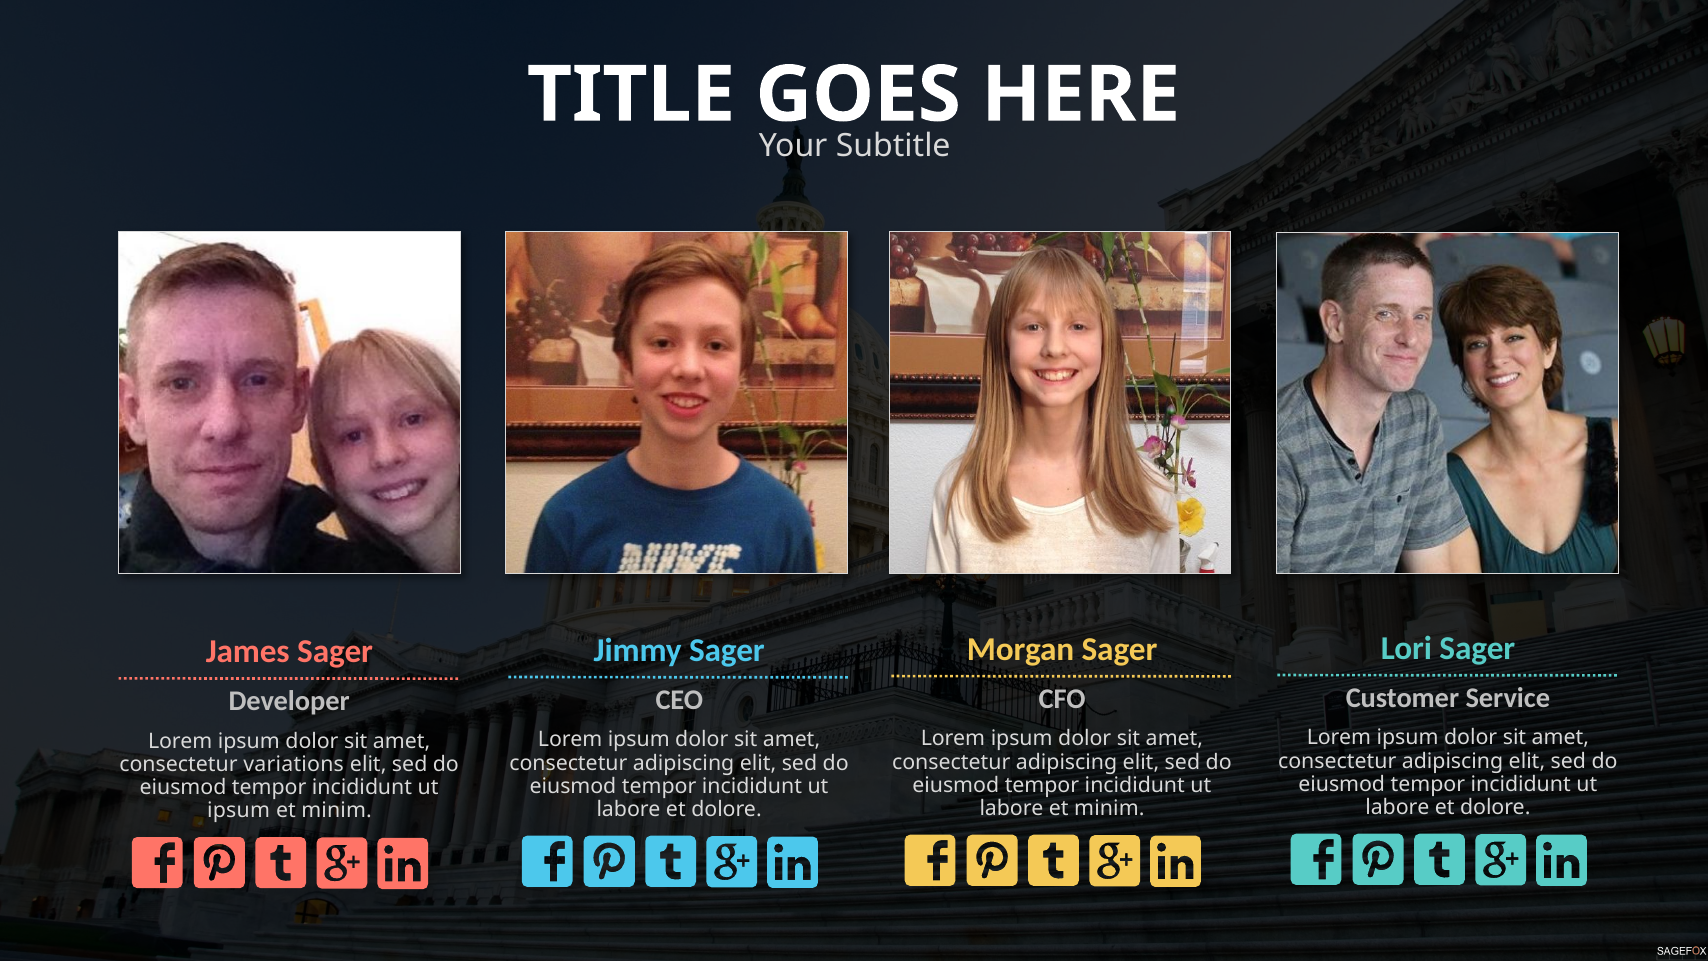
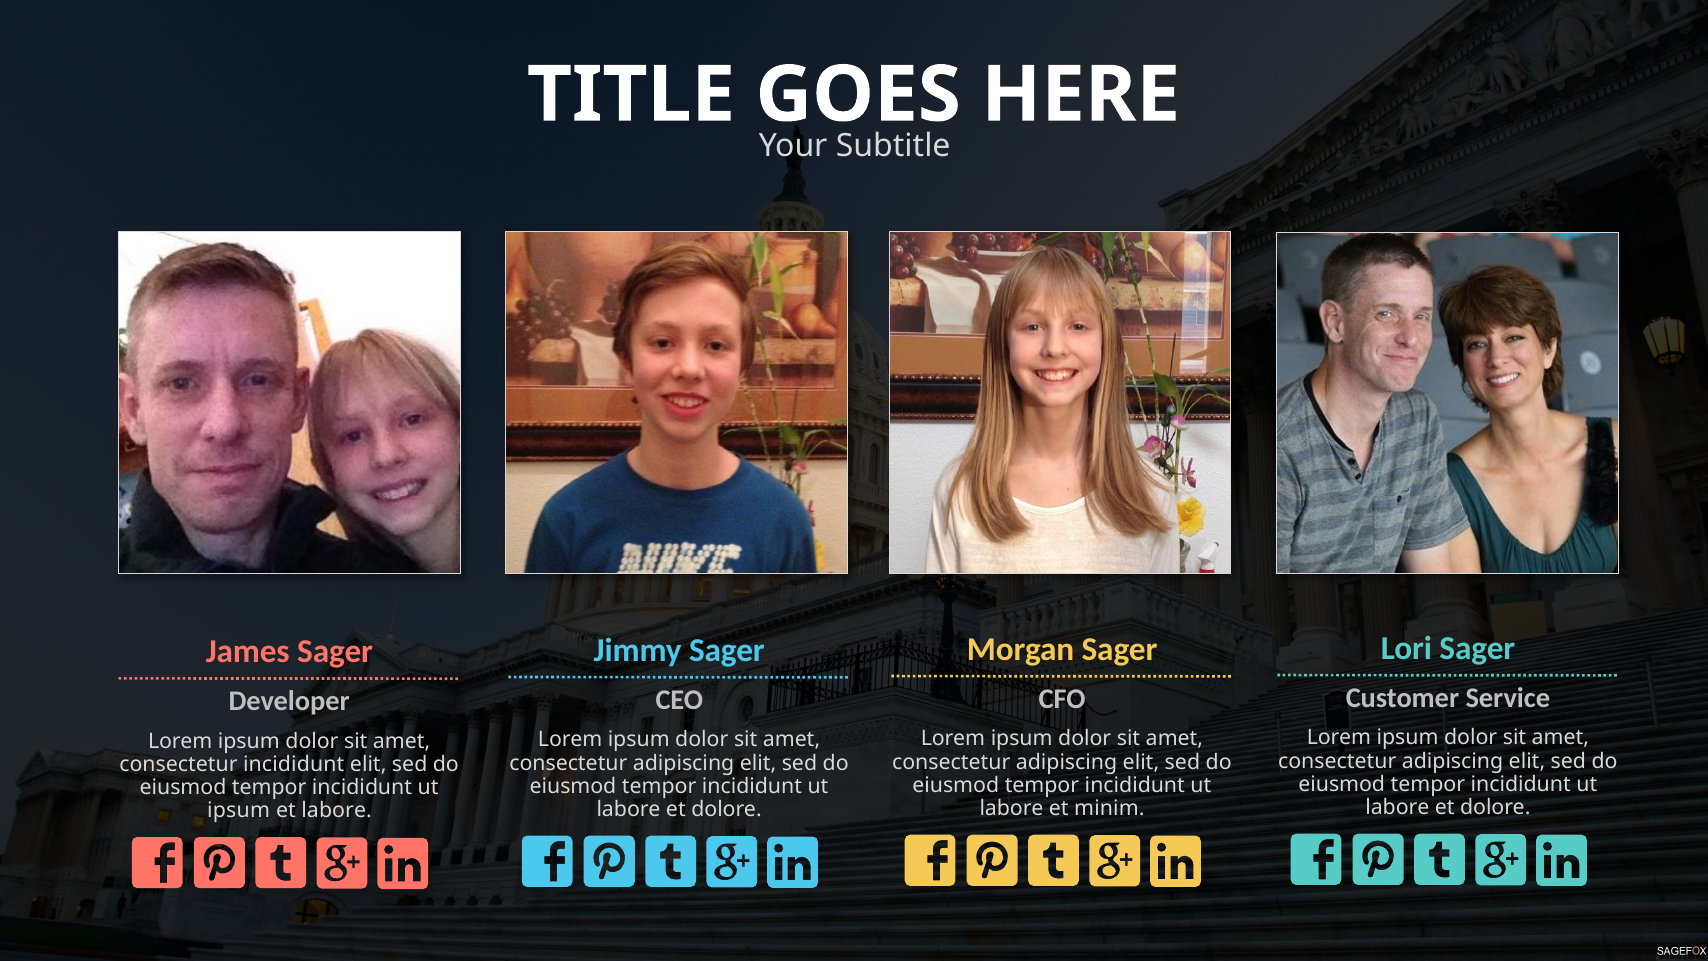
consectetur variations: variations -> incididunt (294, 764)
minim: minim -> labore (337, 810)
